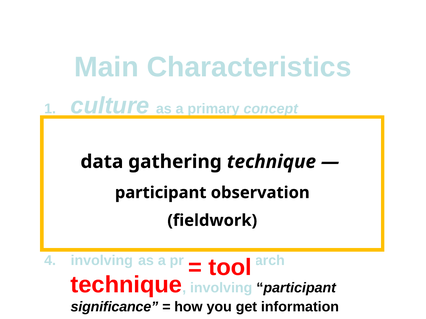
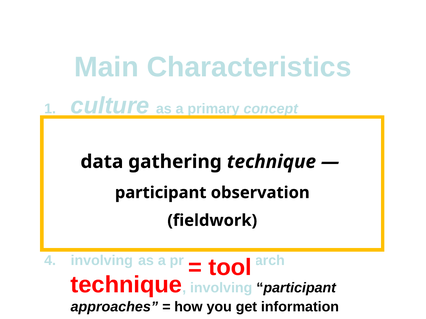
significance: significance -> approaches (114, 307)
